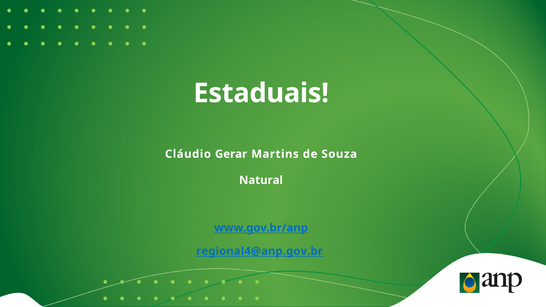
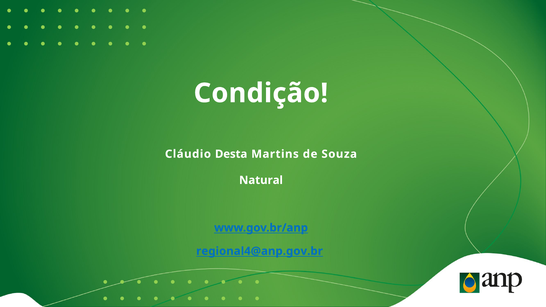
Estaduais: Estaduais -> Condição (261, 93)
Gerar: Gerar -> Desta (231, 154)
